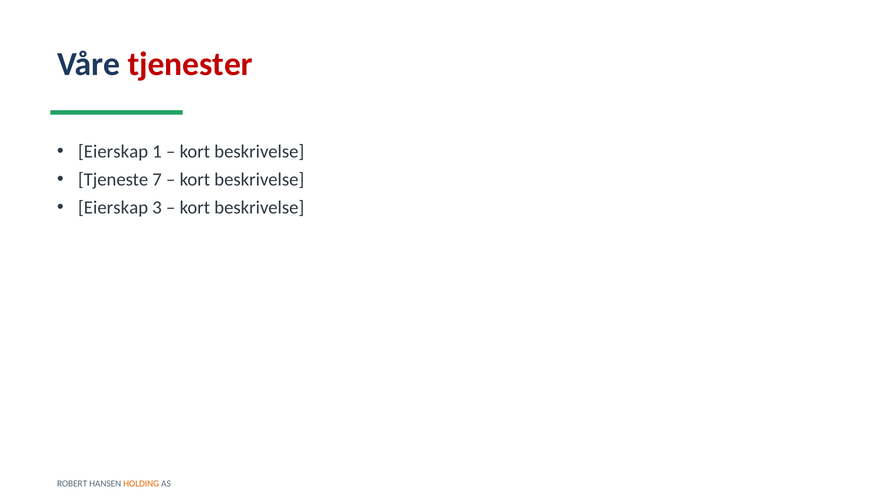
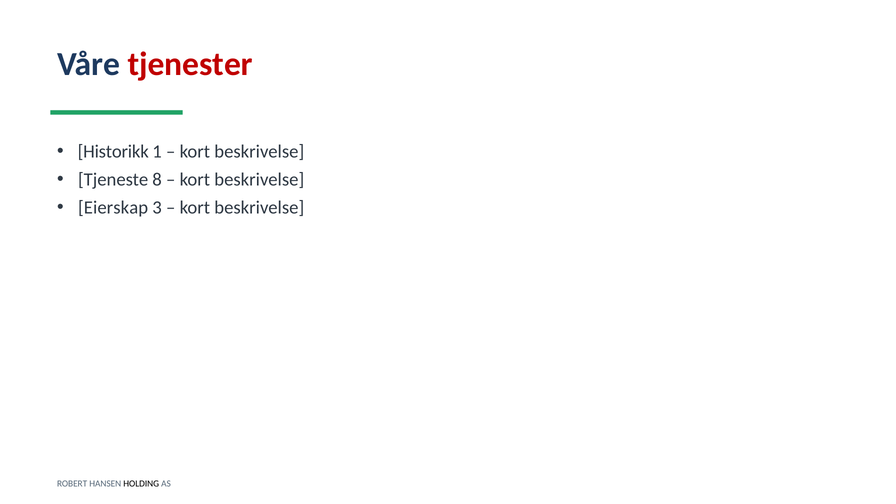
Eierskap: Eierskap -> Historikk (113, 152)
7: 7 -> 8 (157, 180)
HOLDING colour: orange -> black (141, 484)
